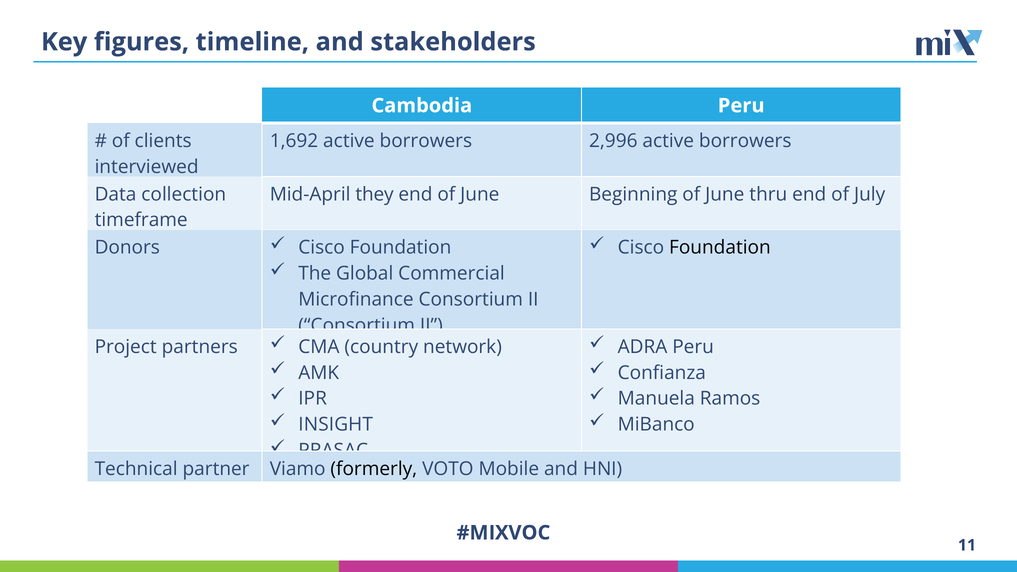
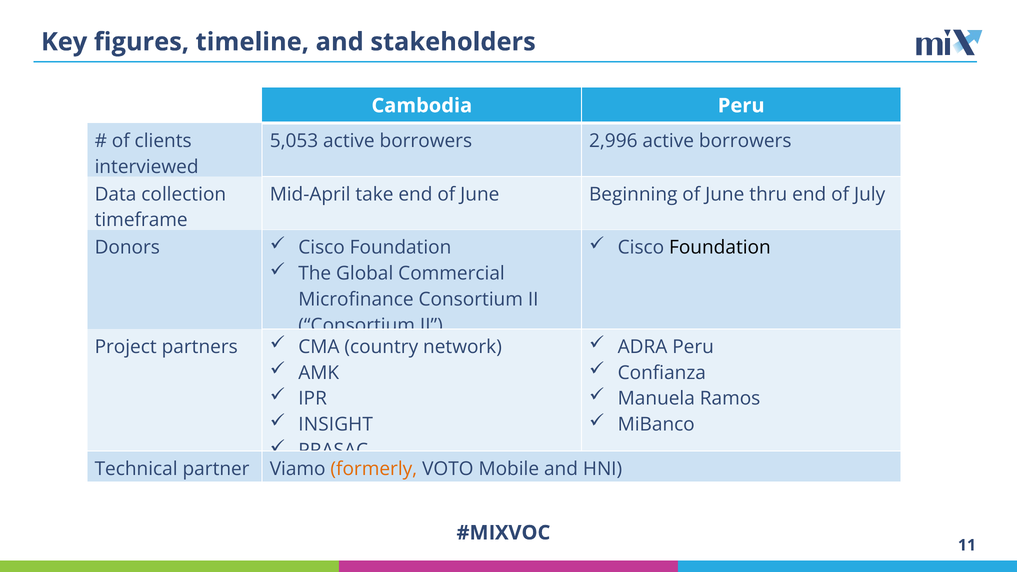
1,692: 1,692 -> 5,053 (294, 141)
they: they -> take (374, 194)
formerly colour: black -> orange (374, 469)
